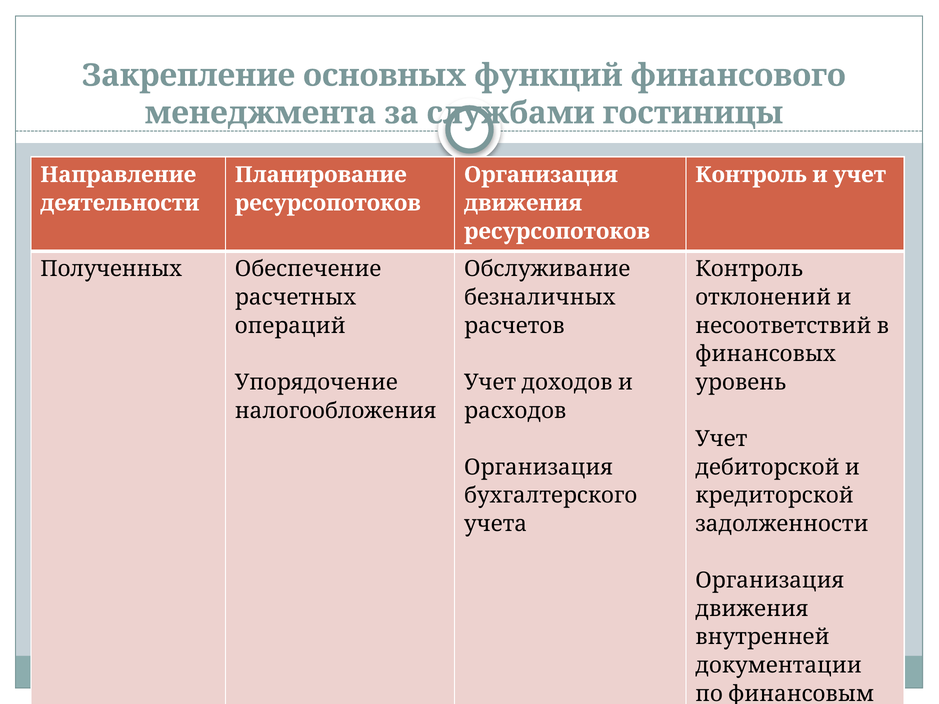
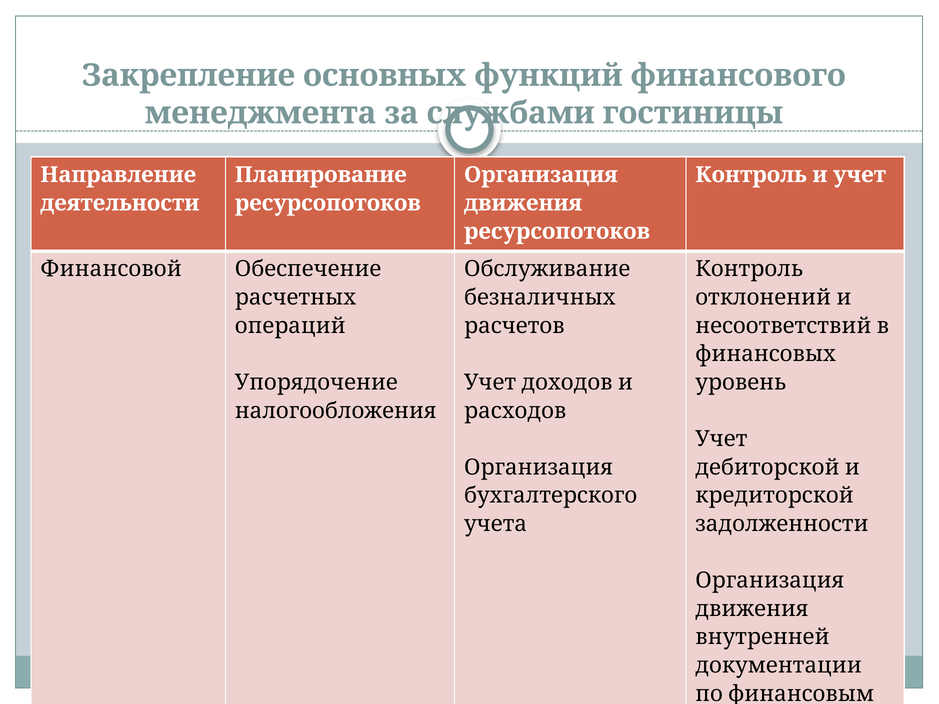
Полученных: Полученных -> Финансовой (111, 269)
